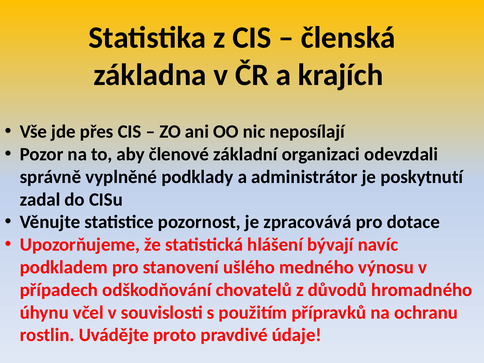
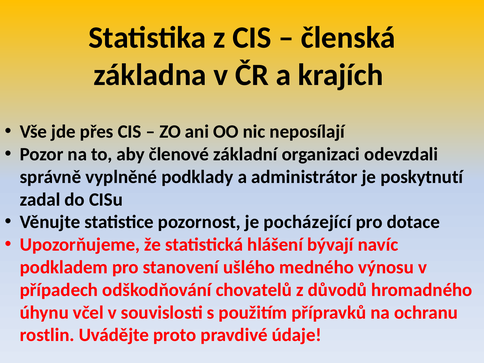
zpracovává: zpracovává -> pocházející (307, 222)
